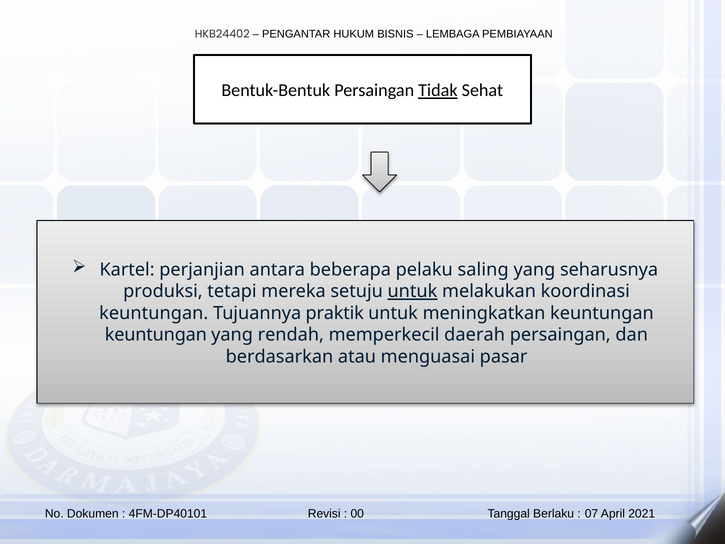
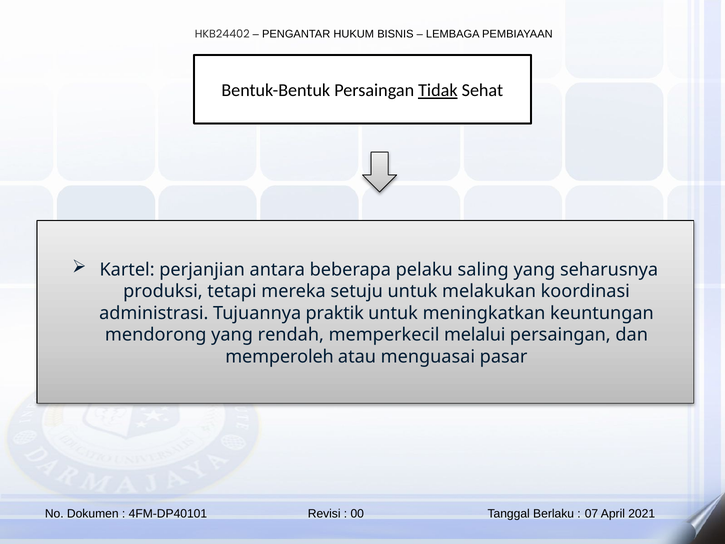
untuk underline: present -> none (412, 291)
keuntungan: keuntungan -> administrasi (154, 313)
keuntungan: keuntungan -> mendorong (156, 335)
daerah: daerah -> melalui (475, 335)
berdasarkan: berdasarkan -> memperoleh (280, 357)
